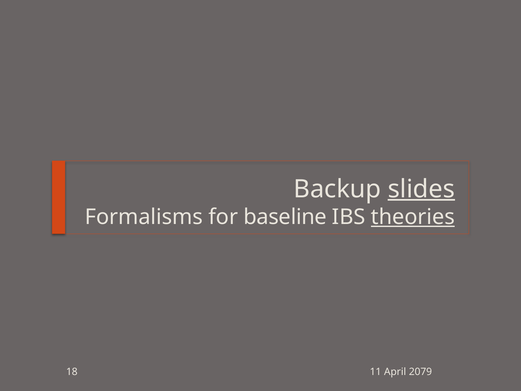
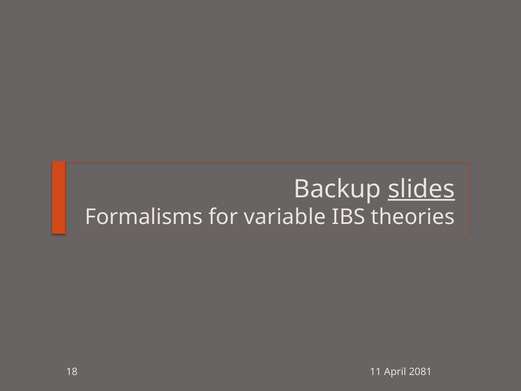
baseline: baseline -> variable (285, 217)
theories underline: present -> none (413, 217)
2079: 2079 -> 2081 (420, 371)
